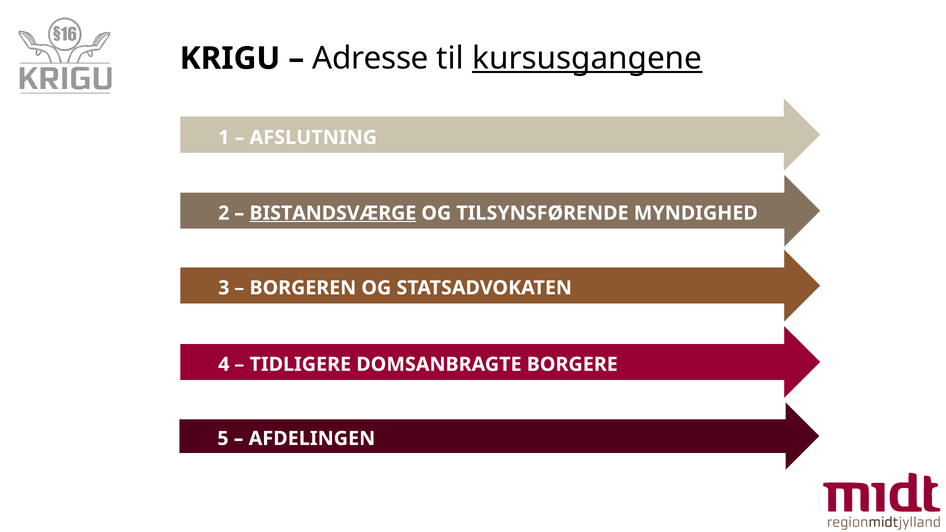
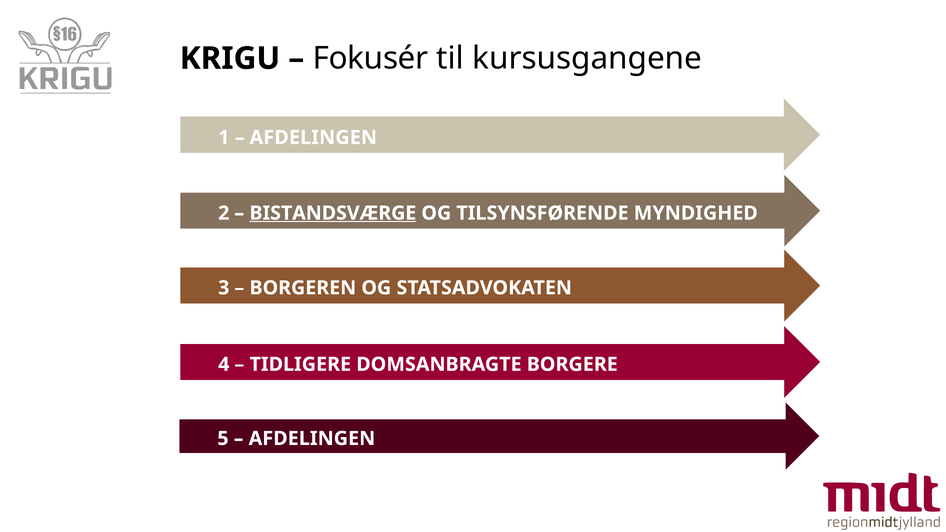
Adresse: Adresse -> Fokusér (371, 58)
kursusgangene underline: present -> none (587, 58)
AFSLUTNING: AFSLUTNING -> AFDELINGEN (313, 138)
